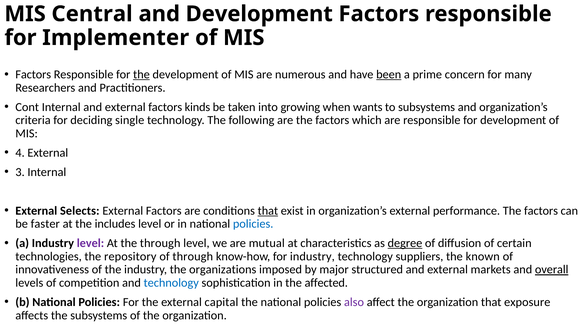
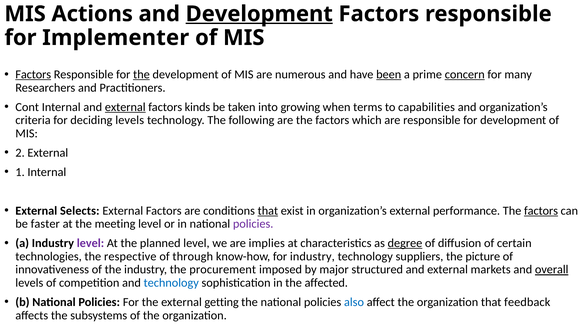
Central: Central -> Actions (92, 14)
Development underline: none -> present (259, 14)
Factors underline: none -> present (33, 75)
concern underline: none -> present (465, 75)
external underline: none -> present (125, 107)
wants: wants -> terms (368, 107)
to subsystems: subsystems -> capabilities (427, 107)
deciding single: single -> levels (130, 120)
4: 4 -> 2 (20, 153)
3: 3 -> 1 (20, 172)
factors underline: none -> present (541, 211)
includes: includes -> meeting (115, 224)
policies colour: blue -> purple (253, 224)
the through: through -> planned (160, 243)
mutual: mutual -> implies (267, 243)
repository: repository -> respective (130, 257)
known: known -> picture (483, 257)
organizations: organizations -> procurement (223, 270)
capital: capital -> getting (222, 302)
also colour: purple -> blue (354, 302)
exposure: exposure -> feedback (527, 302)
